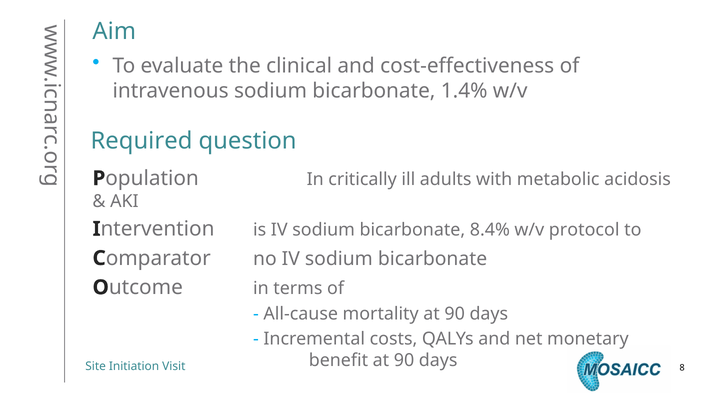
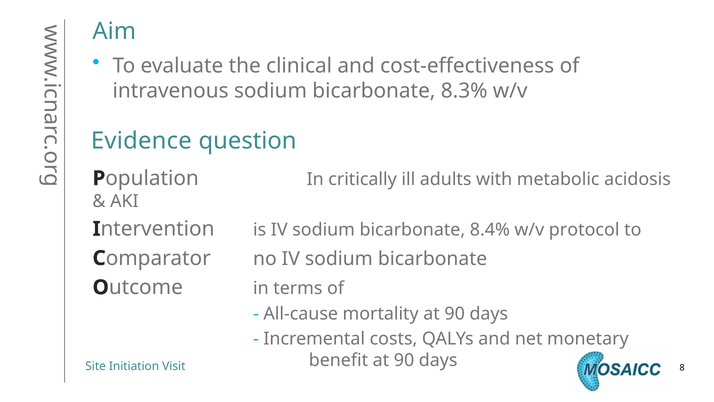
1.4%: 1.4% -> 8.3% (464, 91)
Required: Required -> Evidence (141, 141)
